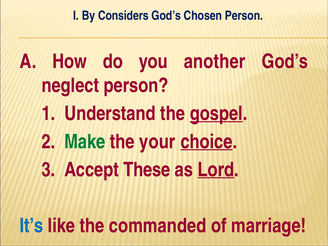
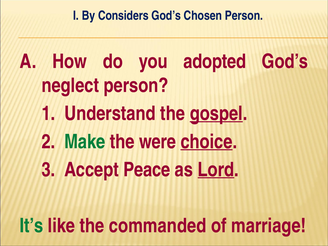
another: another -> adopted (215, 62)
your: your -> were (157, 142)
These: These -> Peace (147, 170)
It’s colour: blue -> green (31, 226)
